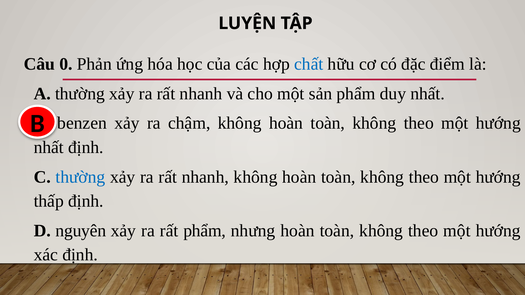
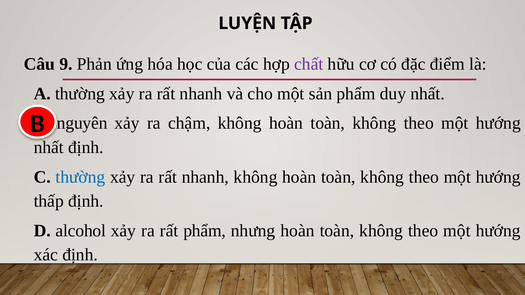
0: 0 -> 9 (66, 64)
chất colour: blue -> purple (309, 64)
benzen: benzen -> nguyên (82, 123)
nguyên: nguyên -> alcohol (81, 231)
